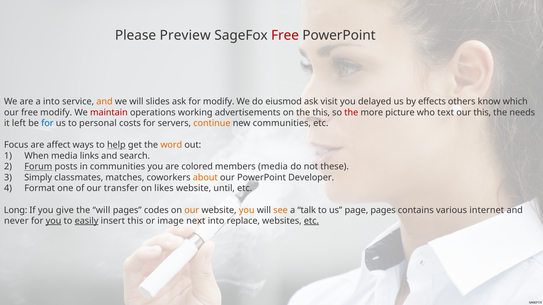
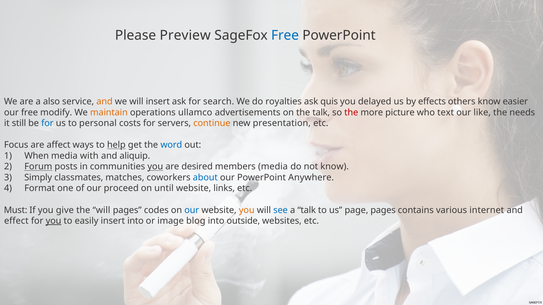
Free colour: red -> blue (285, 36)
a into: into -> also (51, 102)
will slides: slides -> insert (158, 102)
for modify: modify -> search (219, 102)
eiusmod: eiusmod -> royalties (284, 102)
visit: visit -> quis (329, 102)
which: which -> easier (515, 102)
maintain colour: red -> orange (109, 113)
working: working -> ullamco (195, 113)
the this: this -> talk (321, 113)
our this: this -> like (482, 113)
left: left -> still (19, 123)
new communities: communities -> presentation (282, 123)
word colour: orange -> blue (171, 145)
links: links -> with (89, 156)
search: search -> aliquip (135, 156)
you underline: none -> present (155, 167)
colored: colored -> desired (197, 167)
not these: these -> know (335, 167)
about colour: orange -> blue (205, 178)
Developer: Developer -> Anywhere (311, 178)
transfer: transfer -> proceed (121, 189)
likes: likes -> until (164, 189)
until: until -> links (224, 189)
Long: Long -> Must (16, 210)
our colour: orange -> blue (192, 210)
see colour: orange -> blue (281, 210)
never: never -> effect (16, 221)
easily underline: present -> none (87, 221)
insert this: this -> into (135, 221)
next: next -> blog (196, 221)
replace: replace -> outside (243, 221)
etc underline: present -> none (311, 221)
